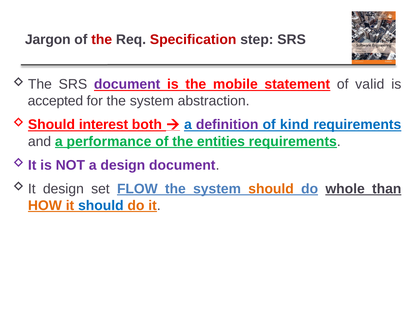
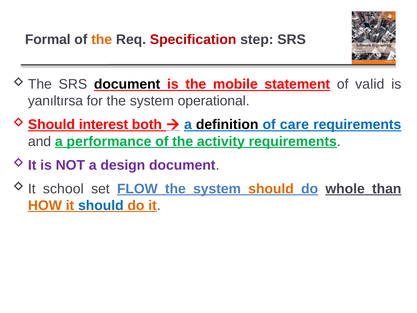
Jargon: Jargon -> Formal (48, 40)
the colour: red -> orange (102, 40)
document colour: purple -> black (127, 84)
accepted: accepted -> yanıltırsa (55, 101)
abstraction: abstraction -> operational (214, 101)
definition colour: purple -> black (227, 125)
kind: kind -> care (294, 125)
entities: entities -> activity (221, 141)
design: design -> school (63, 189)
